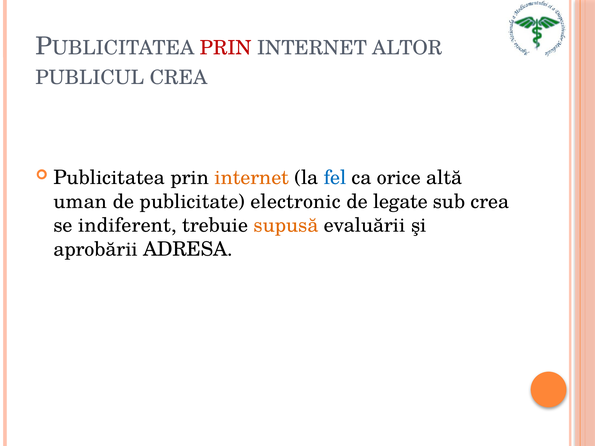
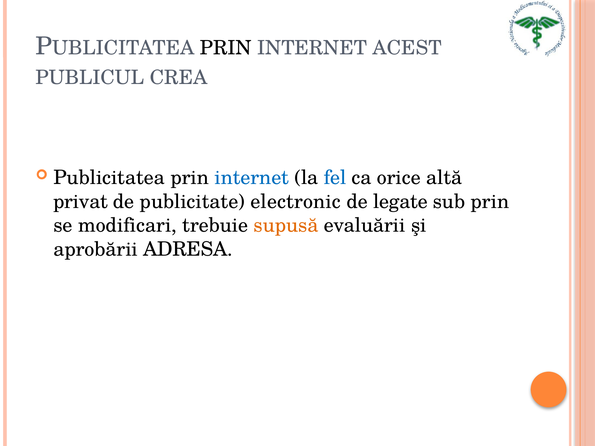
PRIN colour: red -> black (226, 48)
ALTOR: ALTOR -> ACEST (407, 48)
internet colour: orange -> blue (252, 178)
uman: uman -> privat (81, 202)
sub crea: crea -> prin (490, 202)
indiferent: indiferent -> modificari (127, 225)
